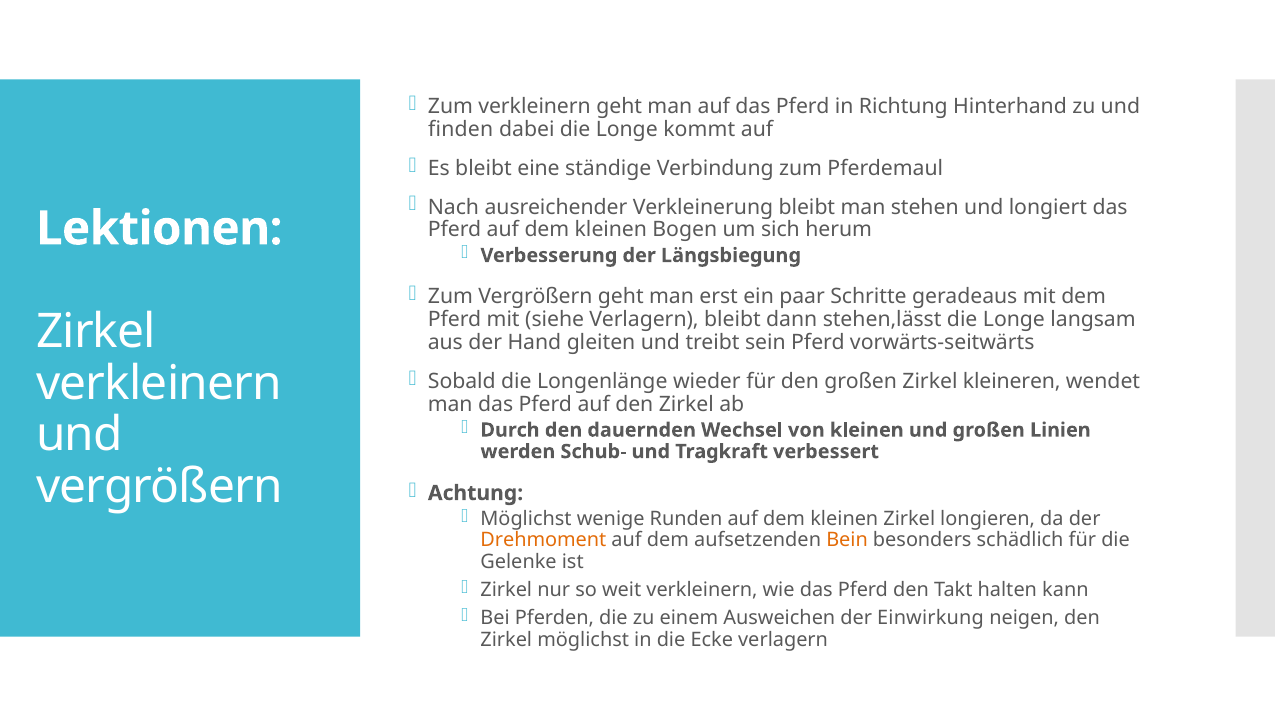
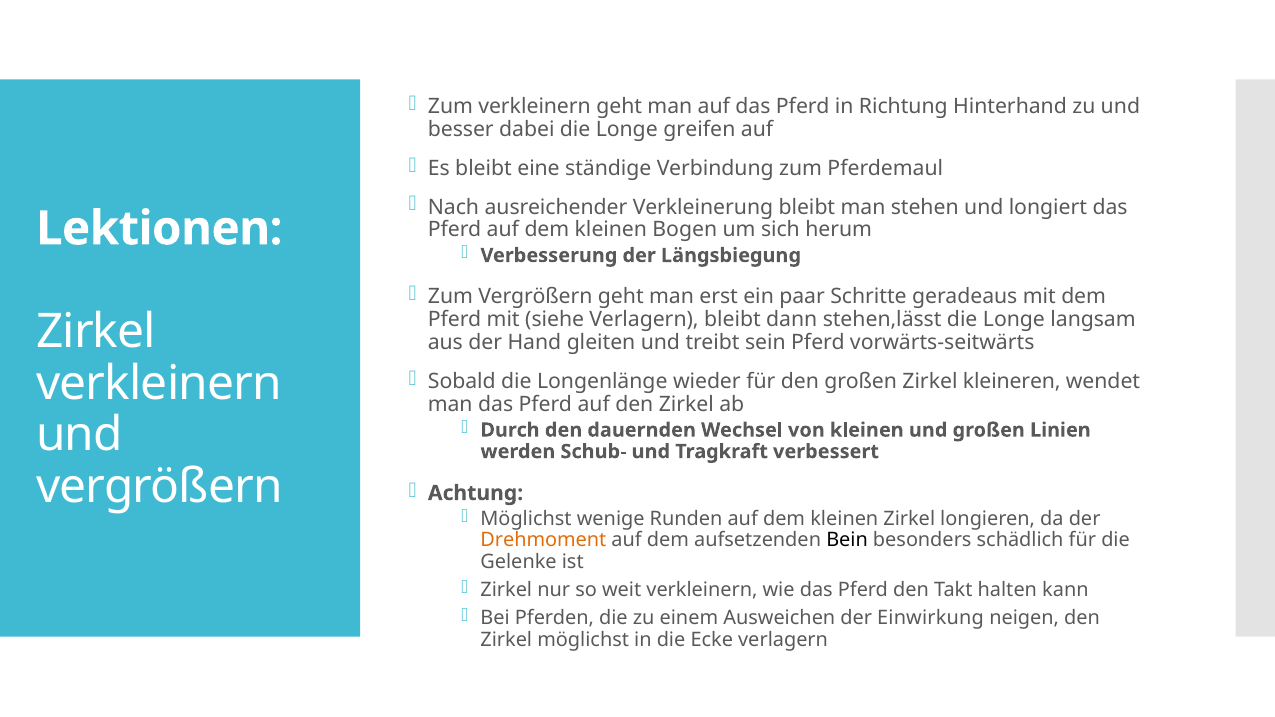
finden: finden -> besser (461, 129)
kommt: kommt -> greifen (699, 129)
Bein colour: orange -> black (847, 540)
